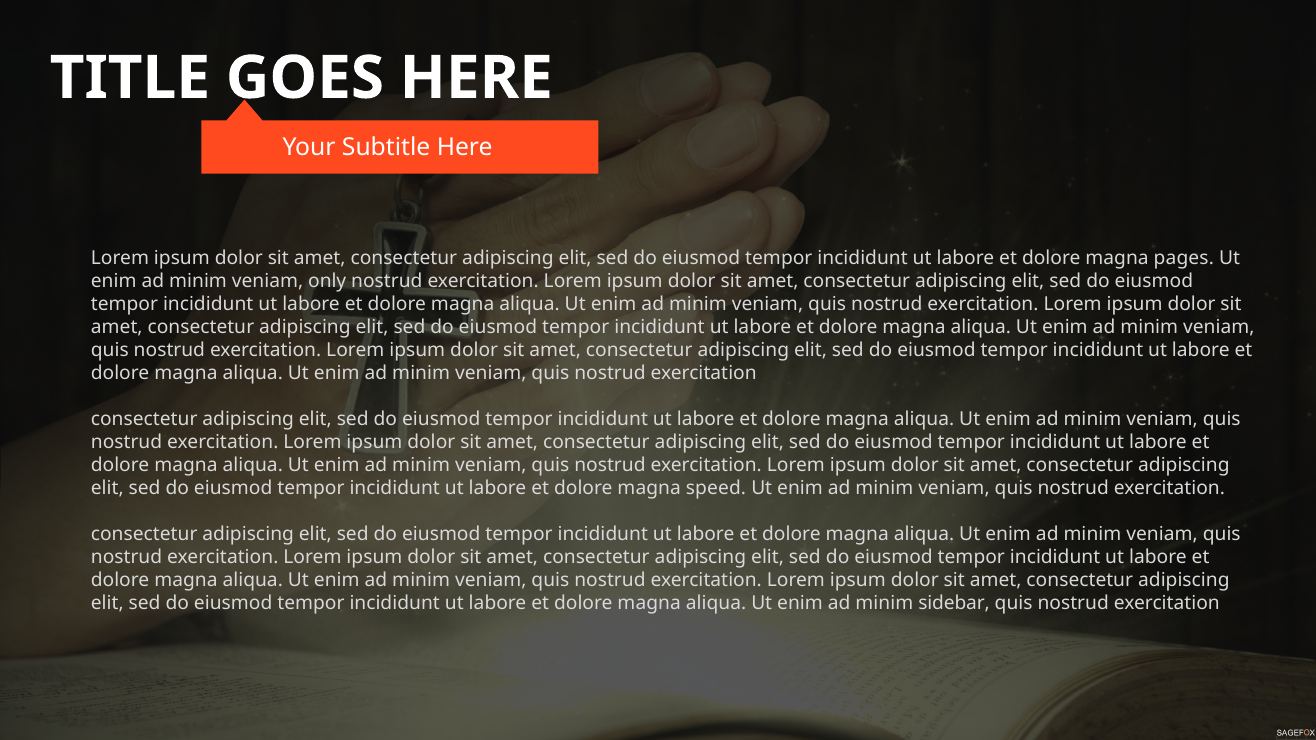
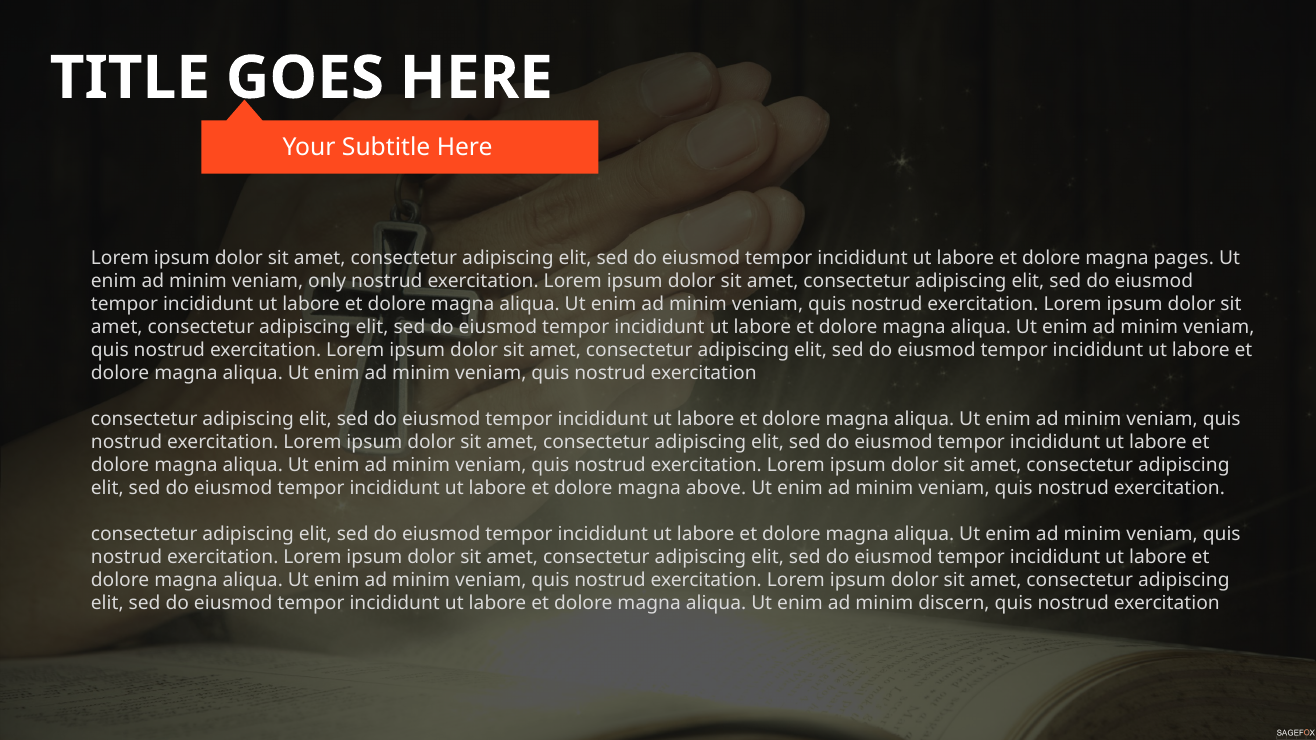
speed: speed -> above (716, 489)
sidebar: sidebar -> discern (954, 604)
